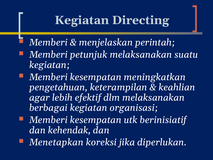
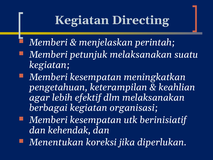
Menetapkan: Menetapkan -> Menentukan (56, 142)
